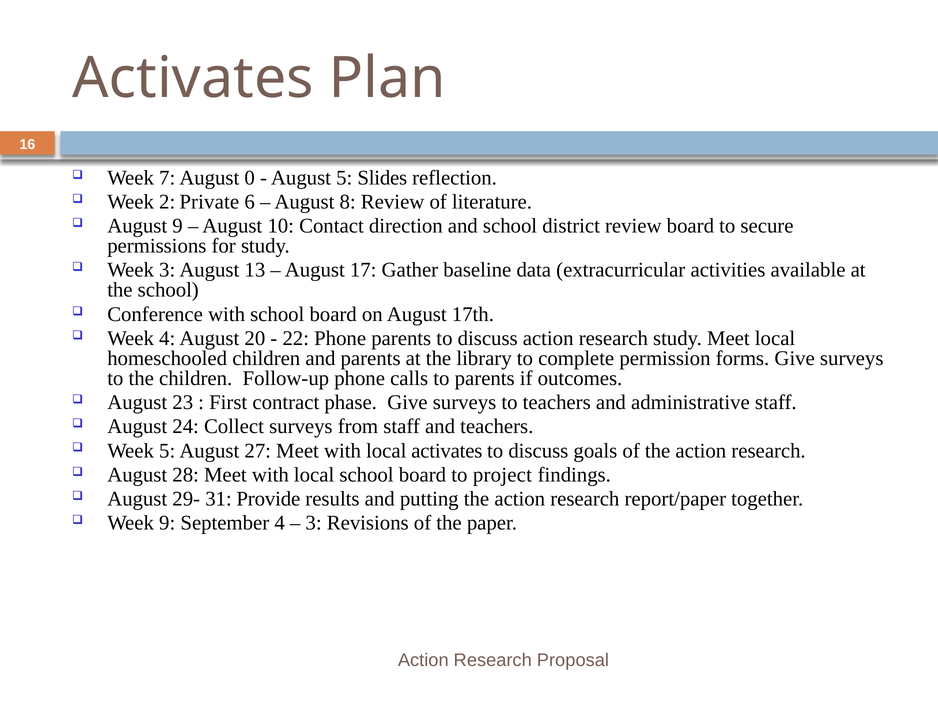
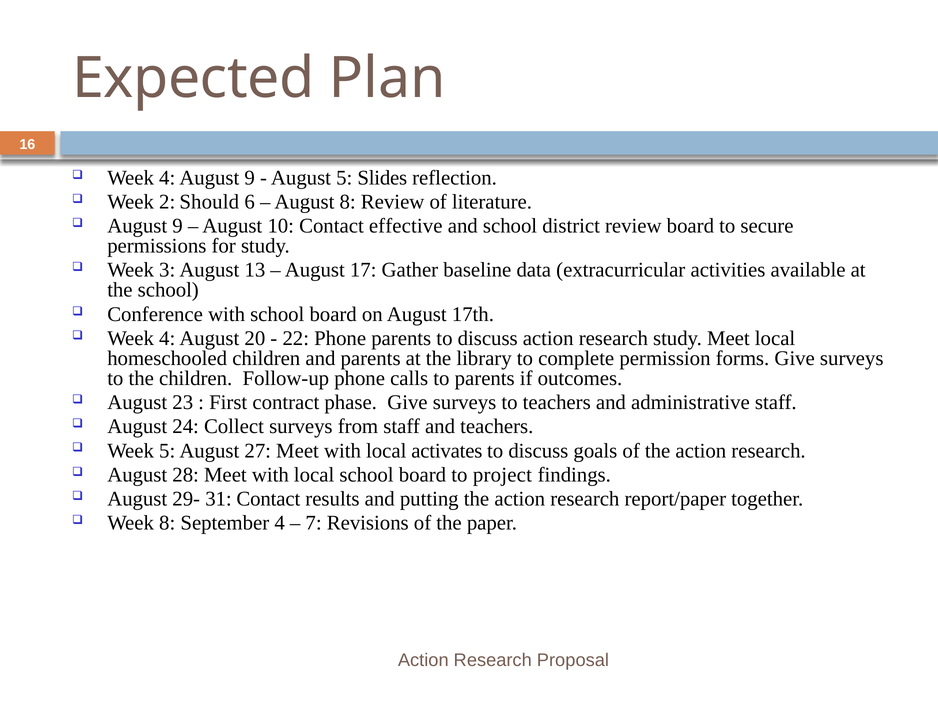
Activates: Activates -> Expected (193, 78)
7: 7 -> 4 (167, 178)
0: 0 -> 9 (250, 178)
Private: Private -> Should (209, 202)
direction: direction -> effective (406, 226)
31 Provide: Provide -> Contact (268, 499)
Week 9: 9 -> 8 (167, 523)
3: 3 -> 7 (314, 523)
